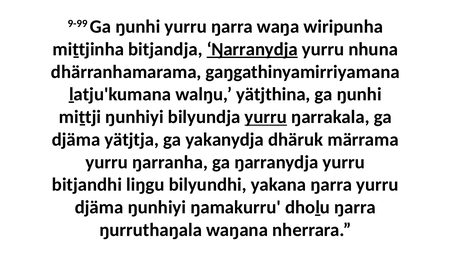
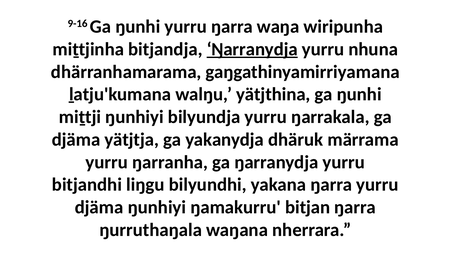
9-99: 9-99 -> 9-16 (78, 24)
yurru underline: present -> none (266, 117)
dhoḻu: dhoḻu -> bitjan (308, 207)
